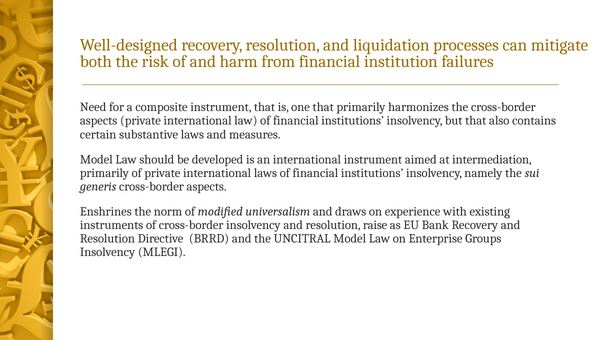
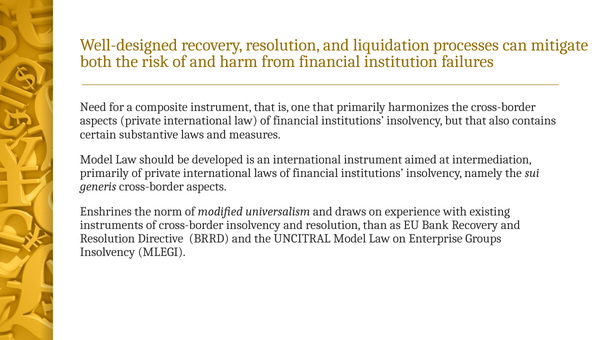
raise: raise -> than (375, 225)
